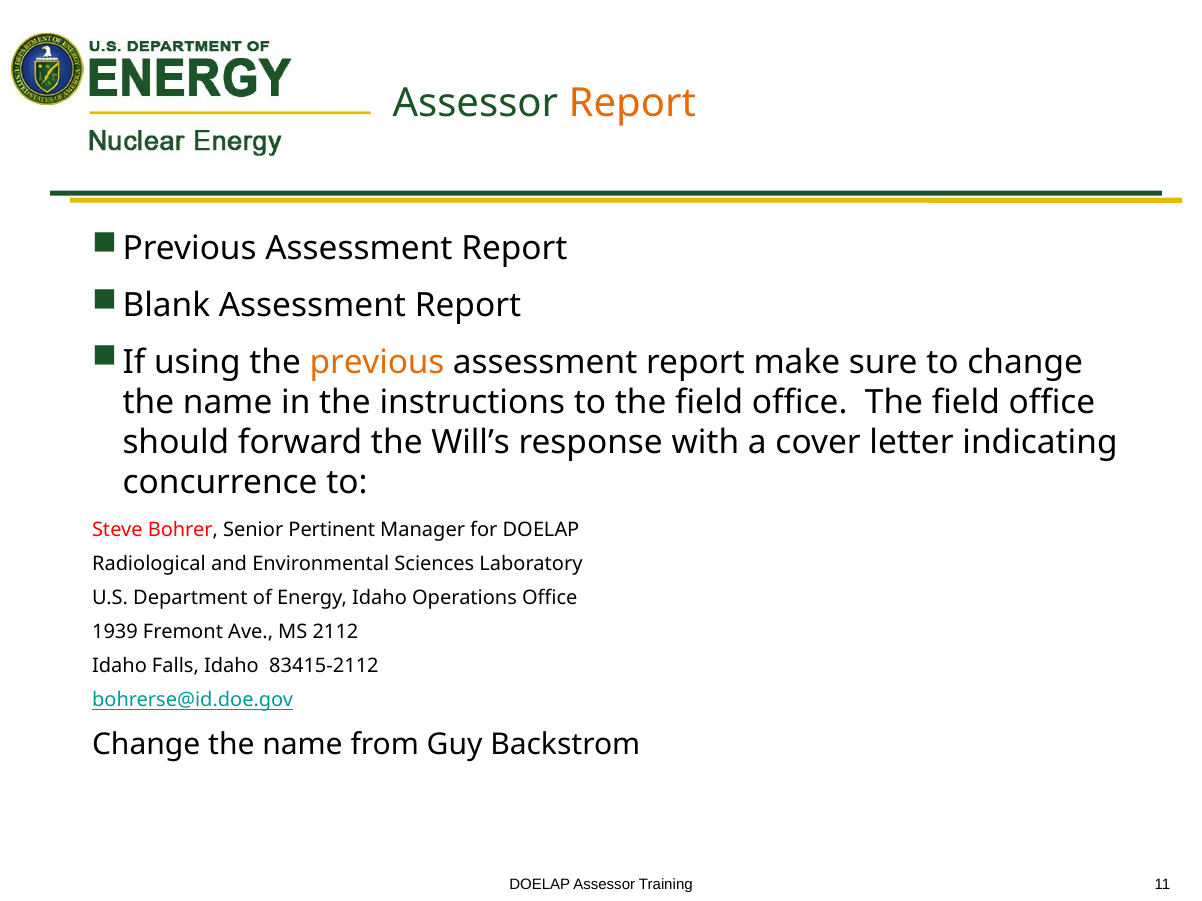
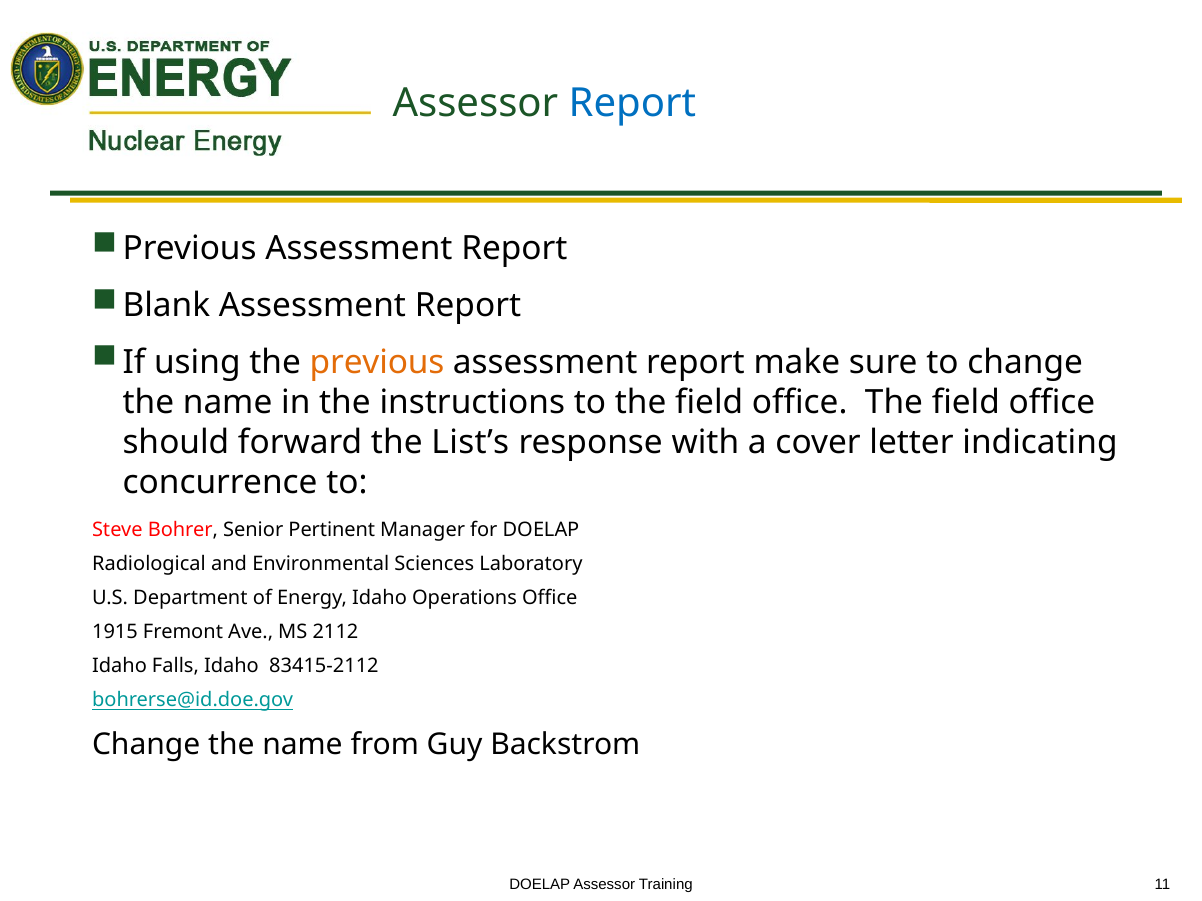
Report colour: orange -> blue (632, 103)
Will’s: Will’s -> List’s (470, 443)
1939: 1939 -> 1915 (115, 633)
